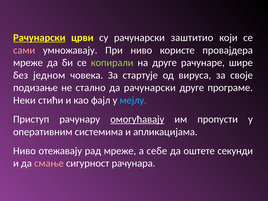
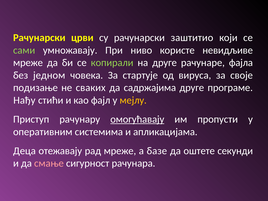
Рачунарски underline: present -> none (39, 38)
сами colour: pink -> light green (24, 50)
провајдера: провајдера -> невидљиве (228, 50)
шире: шире -> фајла (241, 63)
стално: стално -> сваких (91, 88)
да рачунарски: рачунарски -> садржајима (150, 88)
Неки: Неки -> Нађу (24, 100)
мејлу colour: light blue -> yellow (133, 100)
Ниво: Ниво -> Деца (24, 151)
себе: себе -> базе (157, 151)
